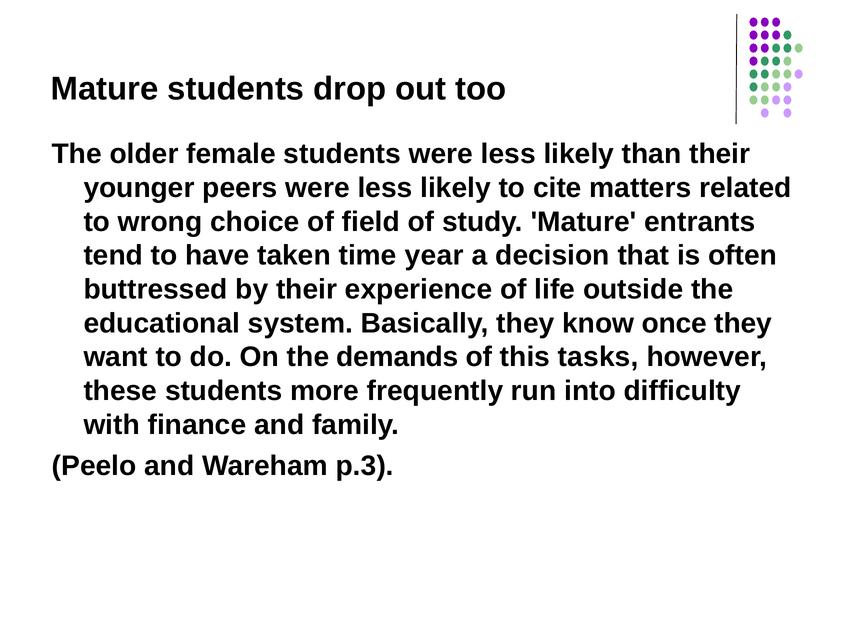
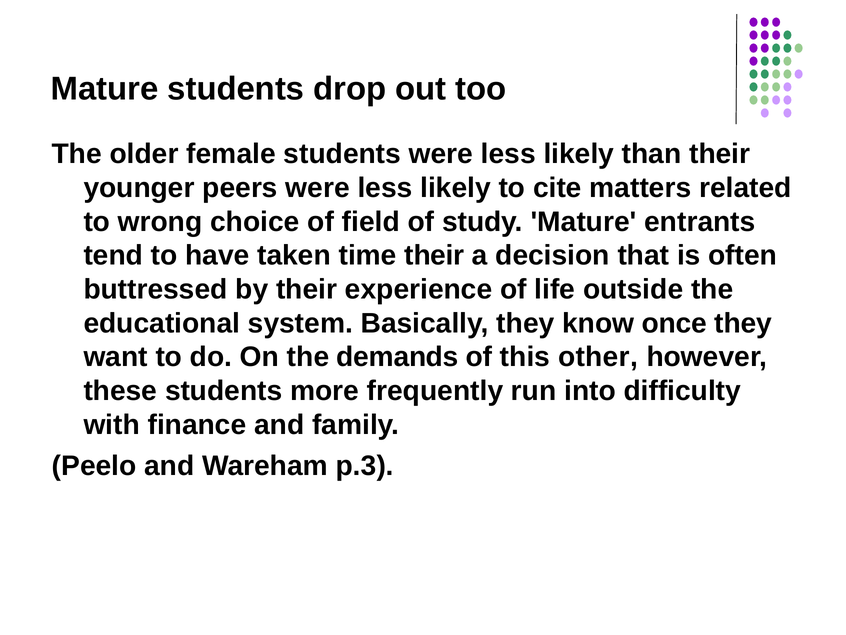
time year: year -> their (434, 255)
tasks: tasks -> other (598, 357)
